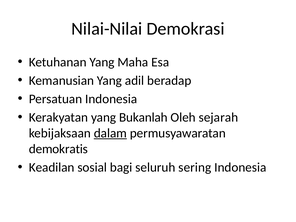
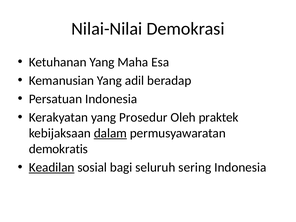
Bukanlah: Bukanlah -> Prosedur (143, 117)
sejarah: sejarah -> praktek (219, 117)
Keadilan underline: none -> present (52, 167)
